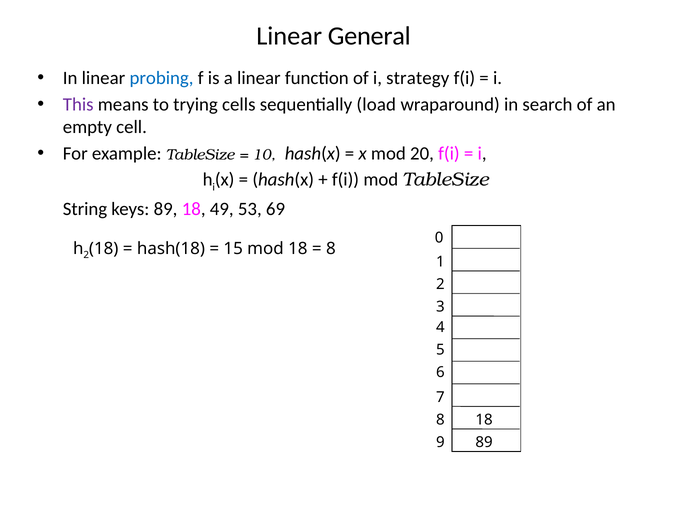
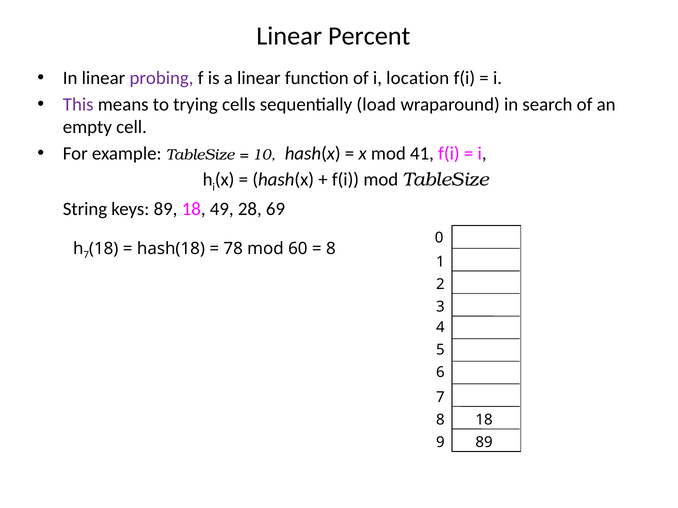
General: General -> Percent (369, 36)
probing colour: blue -> purple (162, 78)
strategy: strategy -> location (418, 78)
20: 20 -> 41 (422, 154)
53: 53 -> 28 (250, 209)
2: 2 -> 7 (86, 255)
15: 15 -> 78 (233, 249)
mod 18: 18 -> 60 (298, 249)
